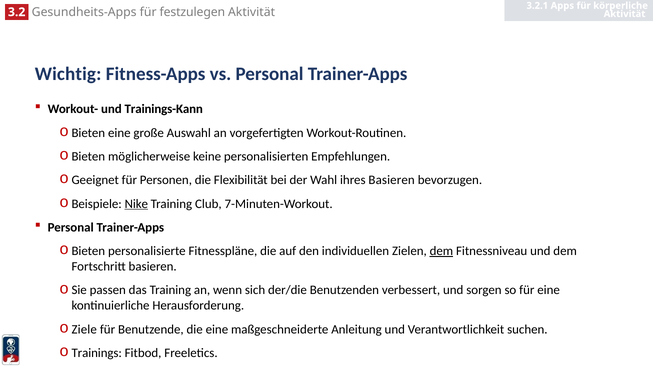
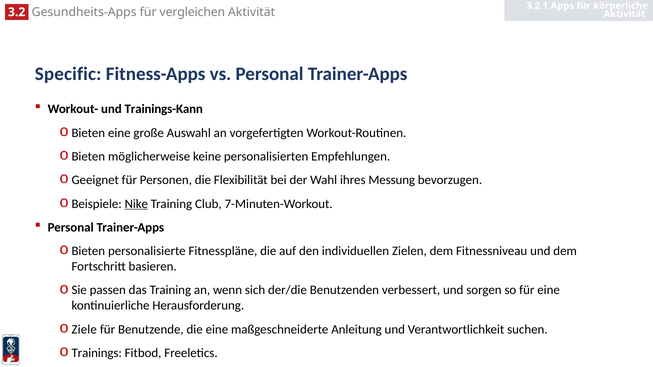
festzulegen: festzulegen -> vergleichen (192, 12)
Wichtig: Wichtig -> Specific (68, 74)
ihres Basieren: Basieren -> Messung (392, 180)
dem underline: present -> none (441, 251)
